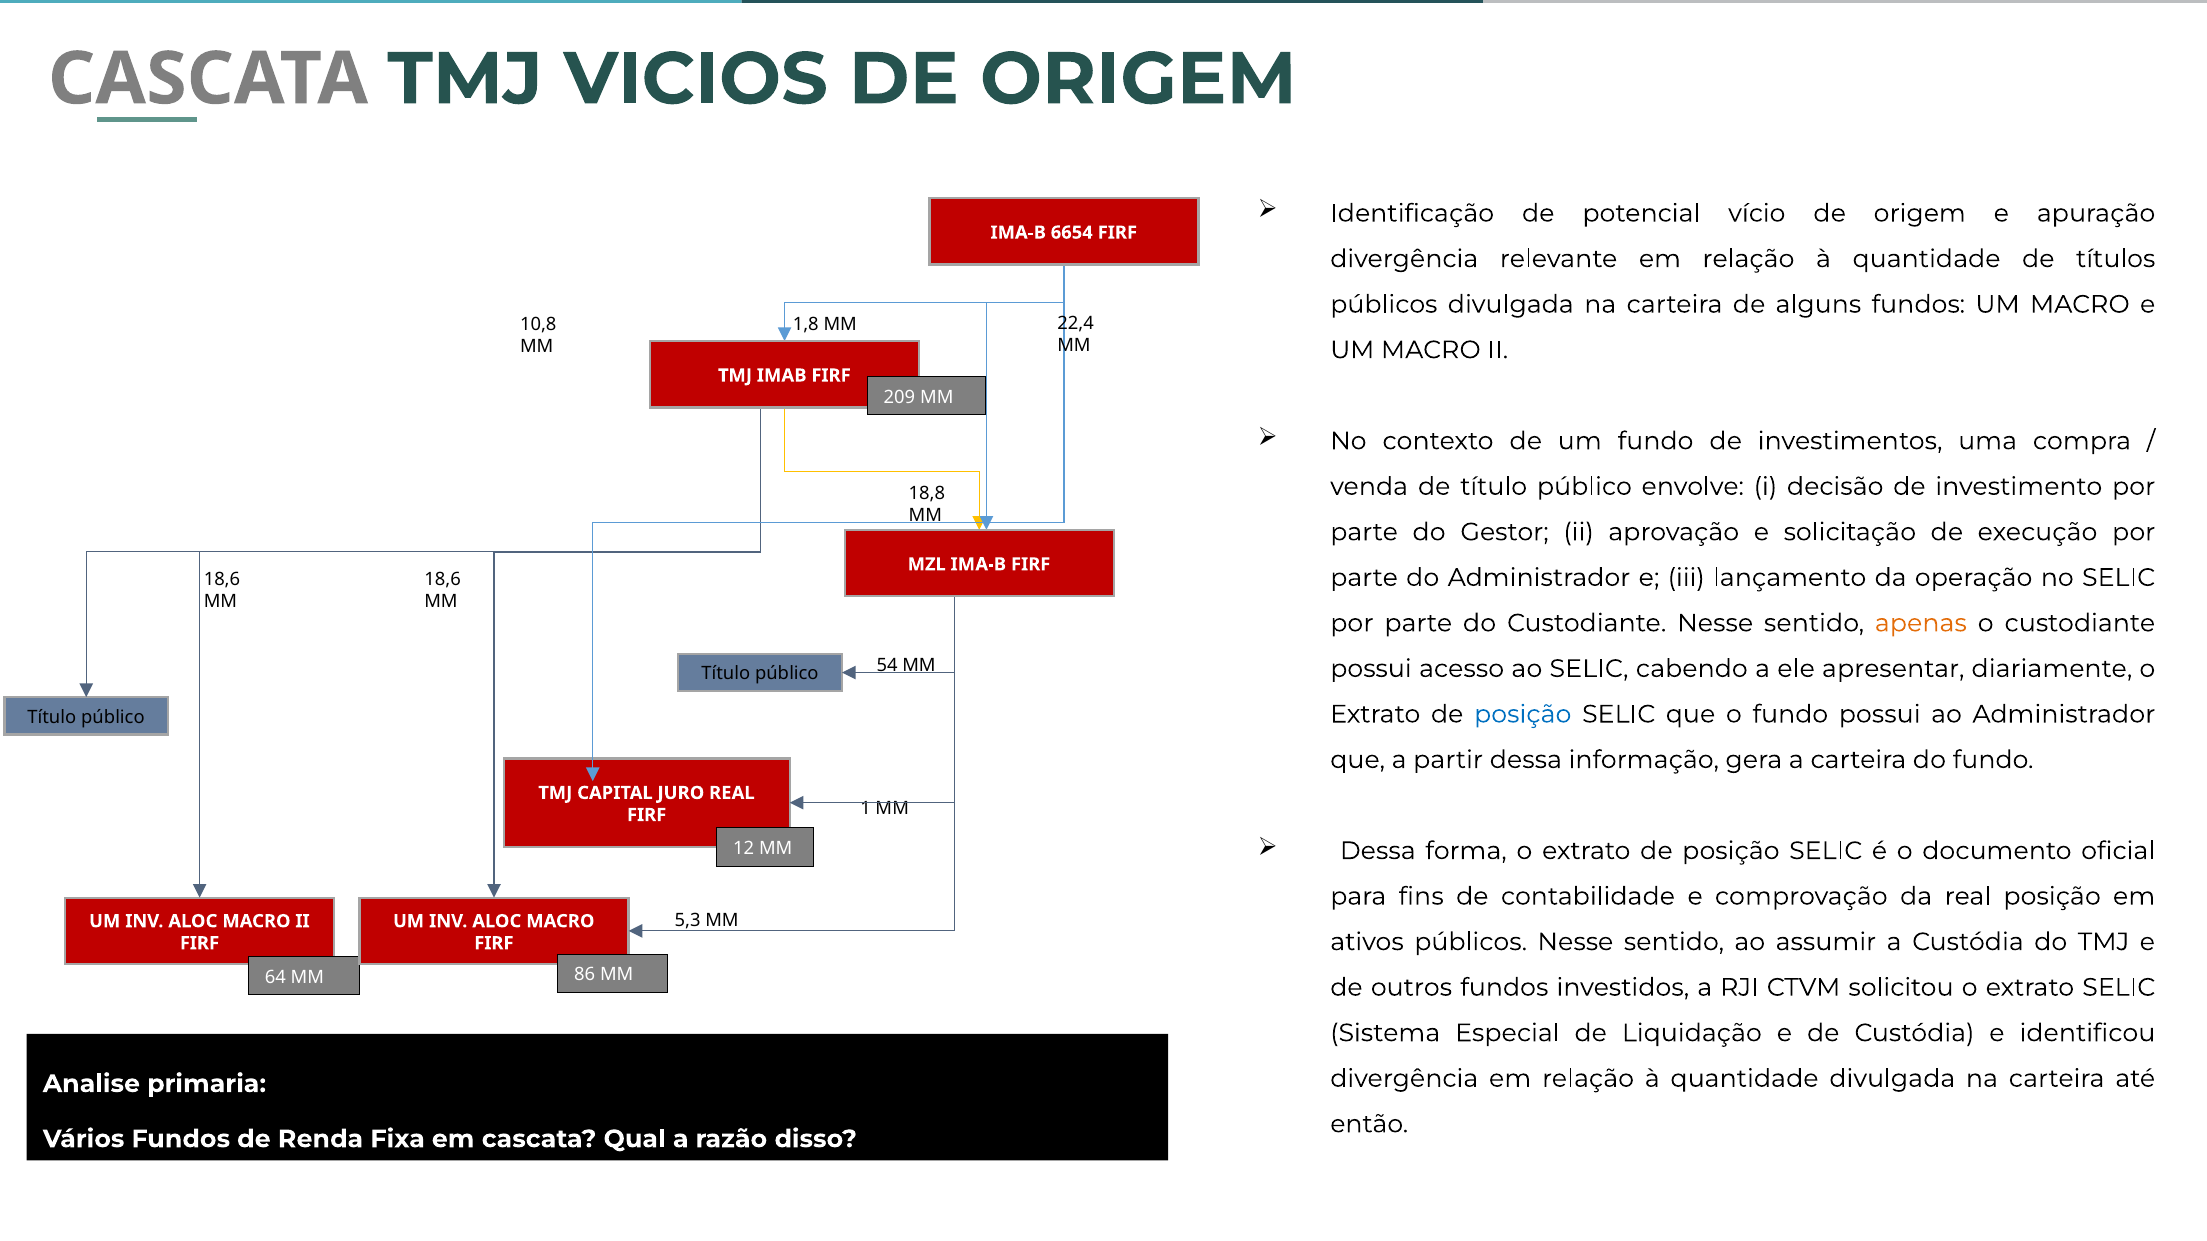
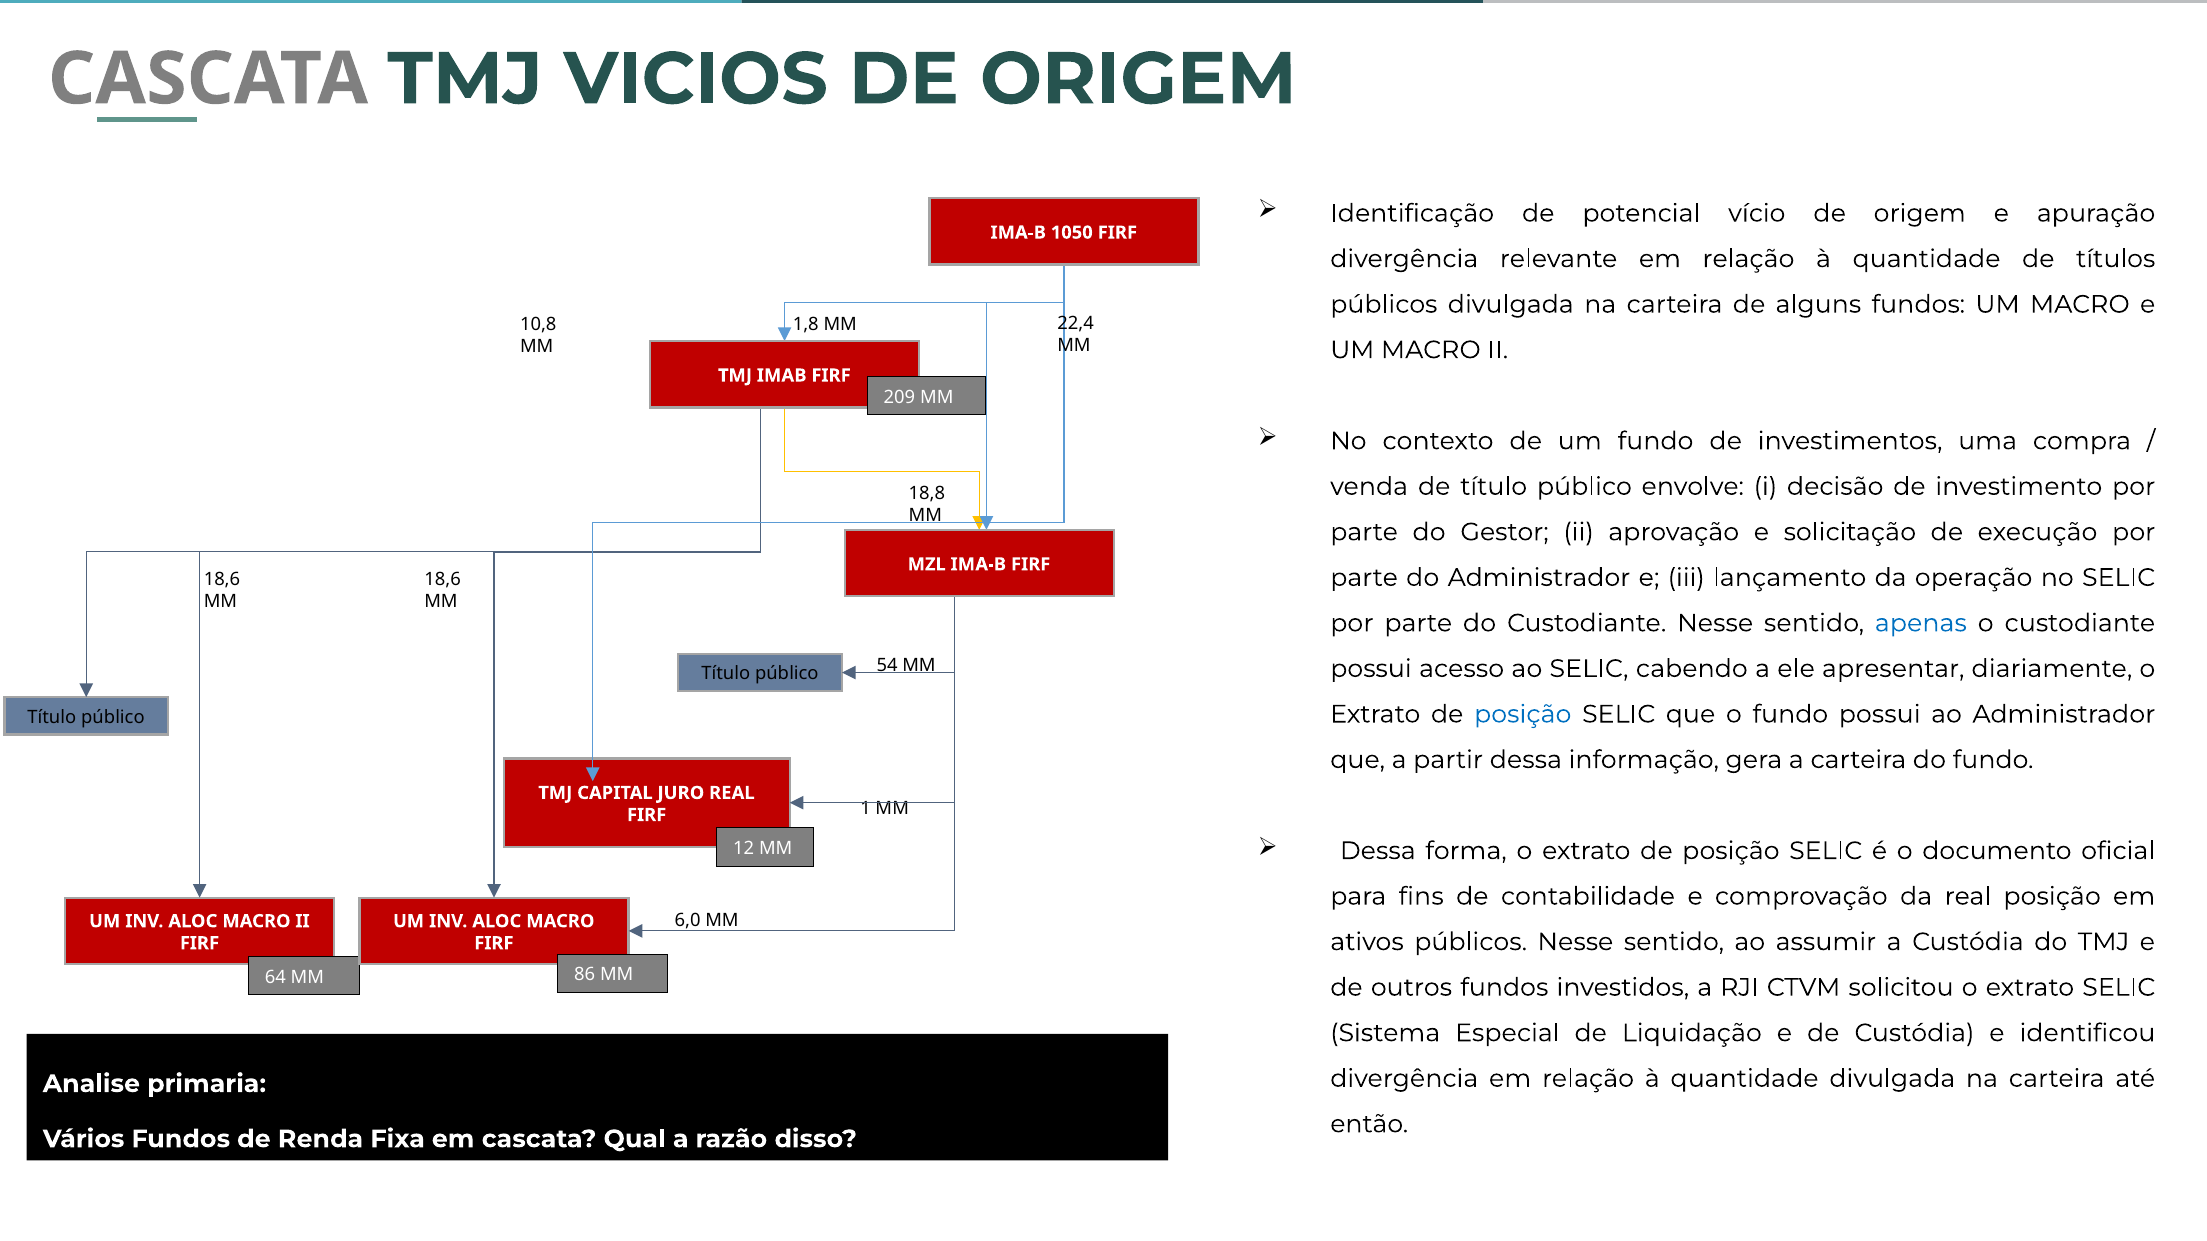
6654: 6654 -> 1050 (1072, 233)
apenas colour: orange -> blue (1921, 623)
5,3: 5,3 -> 6,0 (688, 921)
